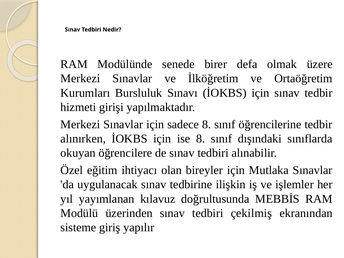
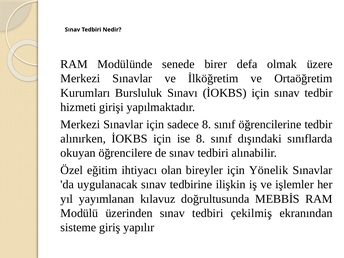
Mutlaka: Mutlaka -> Yönelik (269, 170)
